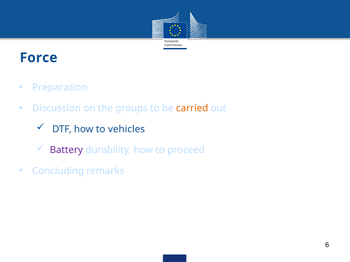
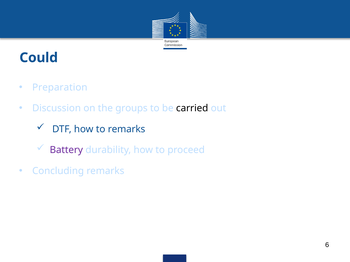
Force: Force -> Could (39, 58)
carried colour: orange -> black (192, 109)
to vehicles: vehicles -> remarks (127, 129)
